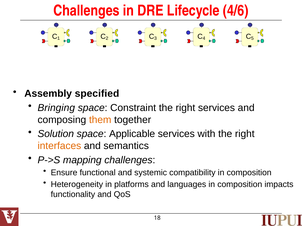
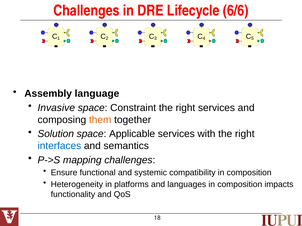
4/6: 4/6 -> 6/6 (236, 11)
specified: specified -> language (97, 94)
Bringing: Bringing -> Invasive (56, 108)
interfaces colour: orange -> blue (59, 146)
